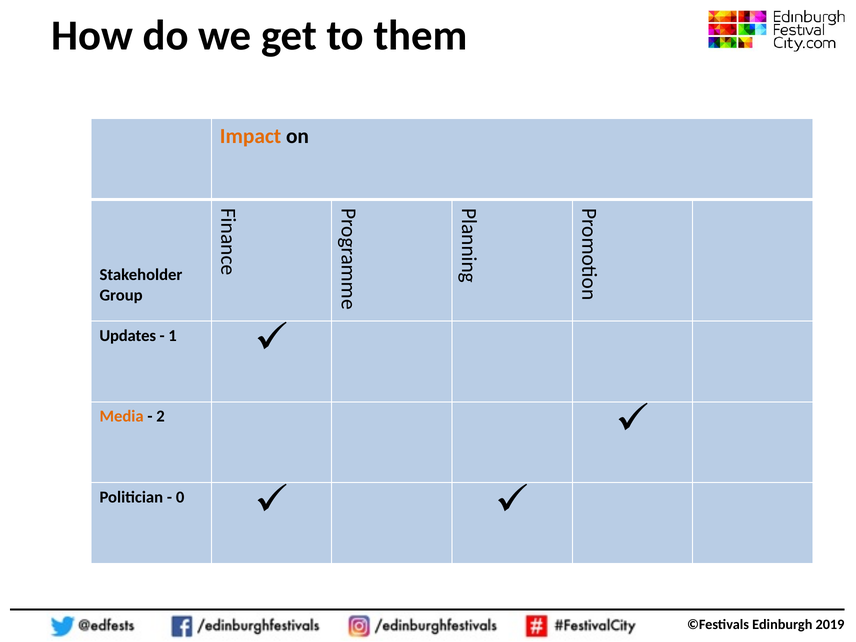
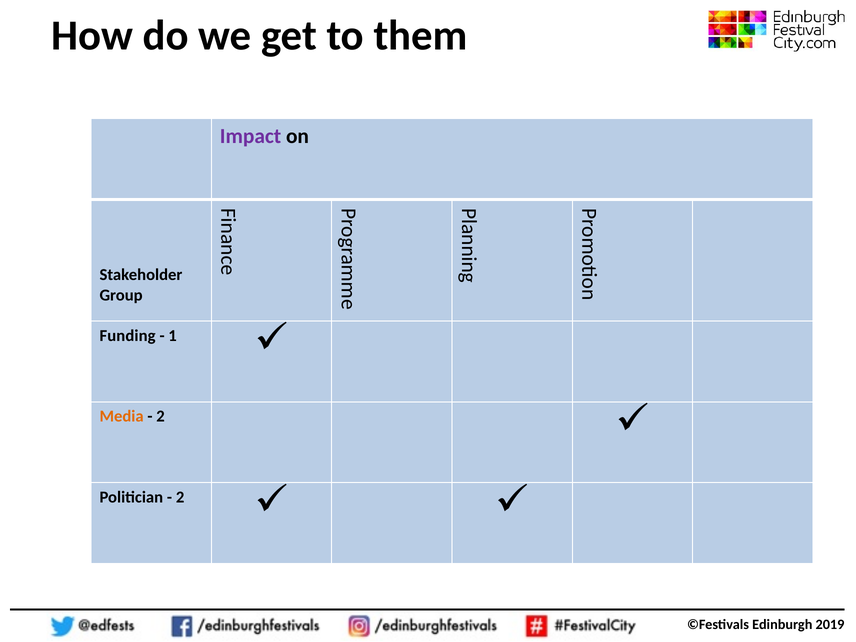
Impact colour: orange -> purple (251, 136)
Updates: Updates -> Funding (128, 336)
0: 0 -> 2 (180, 497)
